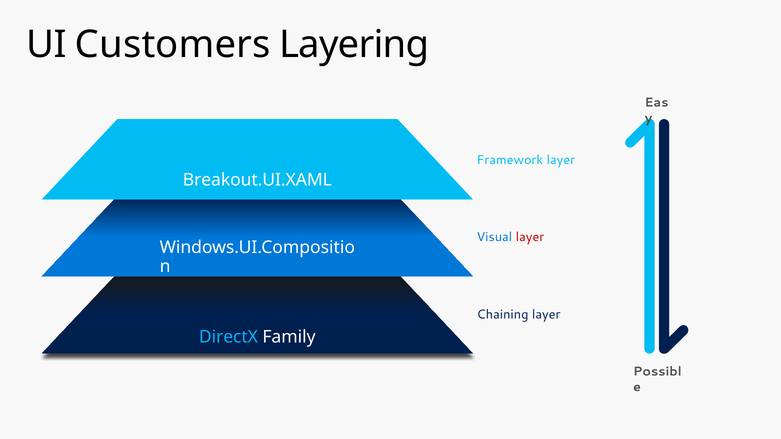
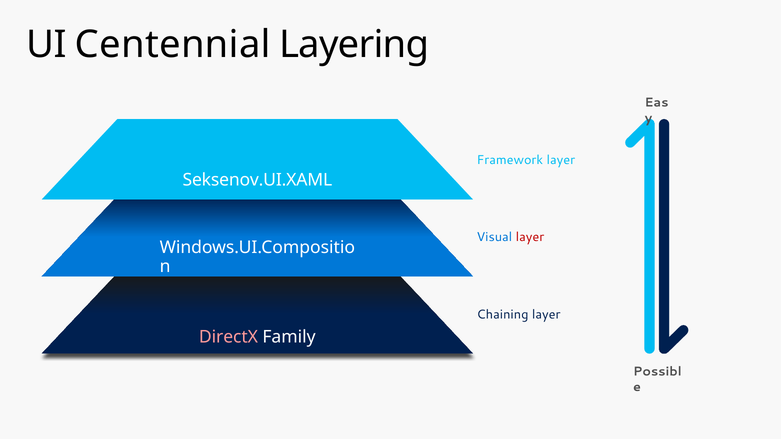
Customers: Customers -> Centennial (173, 45)
Breakout.UI.XAML: Breakout.UI.XAML -> Seksenov.UI.XAML (257, 180)
DirectX colour: light blue -> pink (228, 337)
